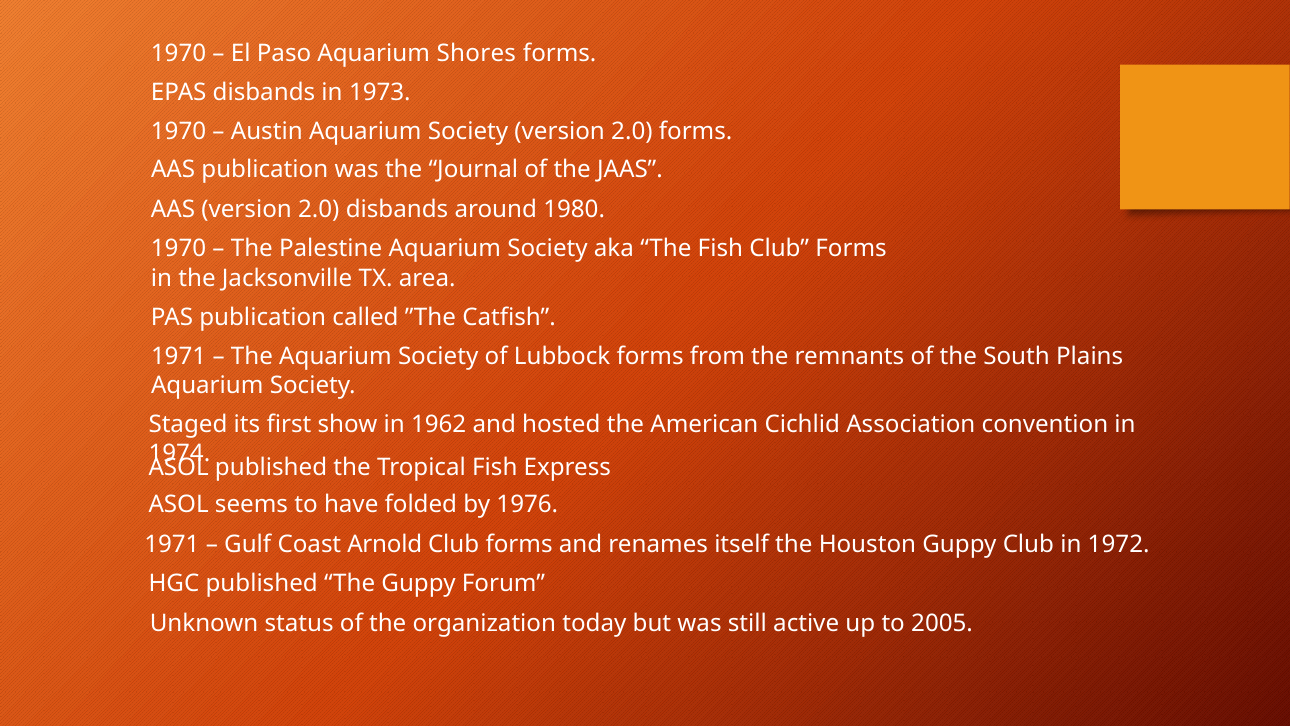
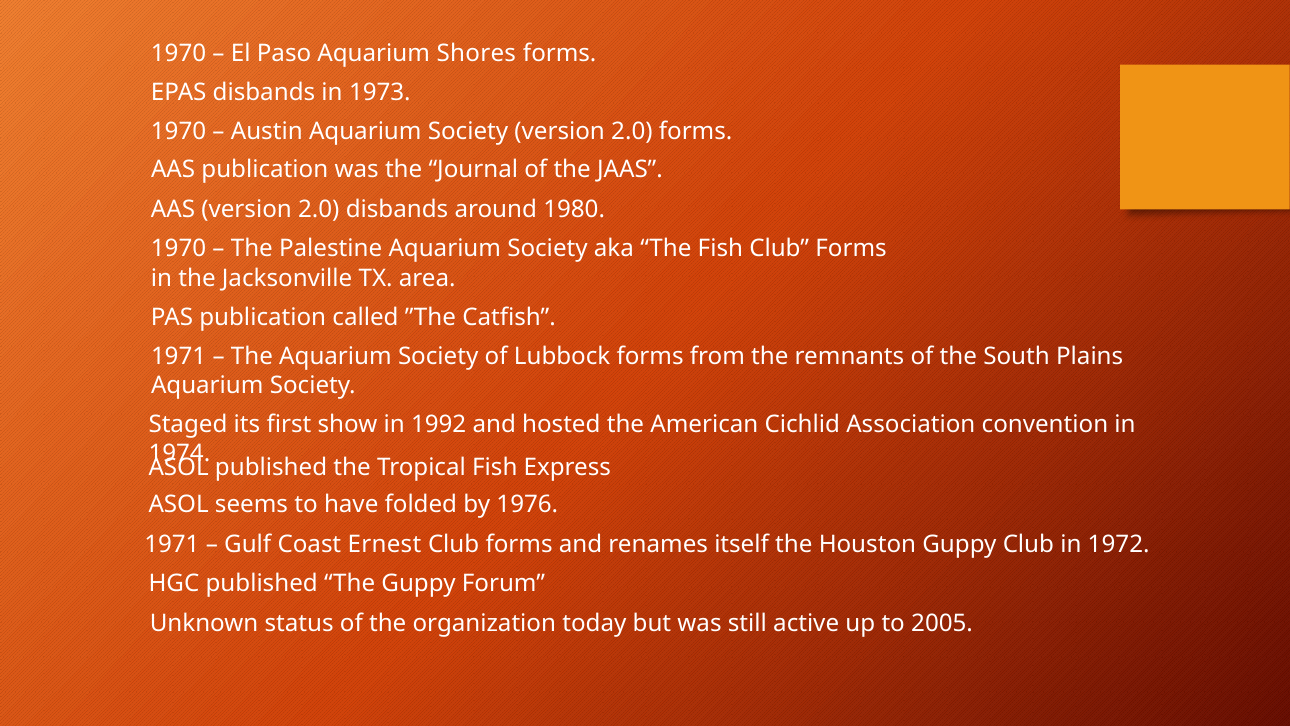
1962: 1962 -> 1992 (439, 425)
Arnold: Arnold -> Ernest (385, 544)
